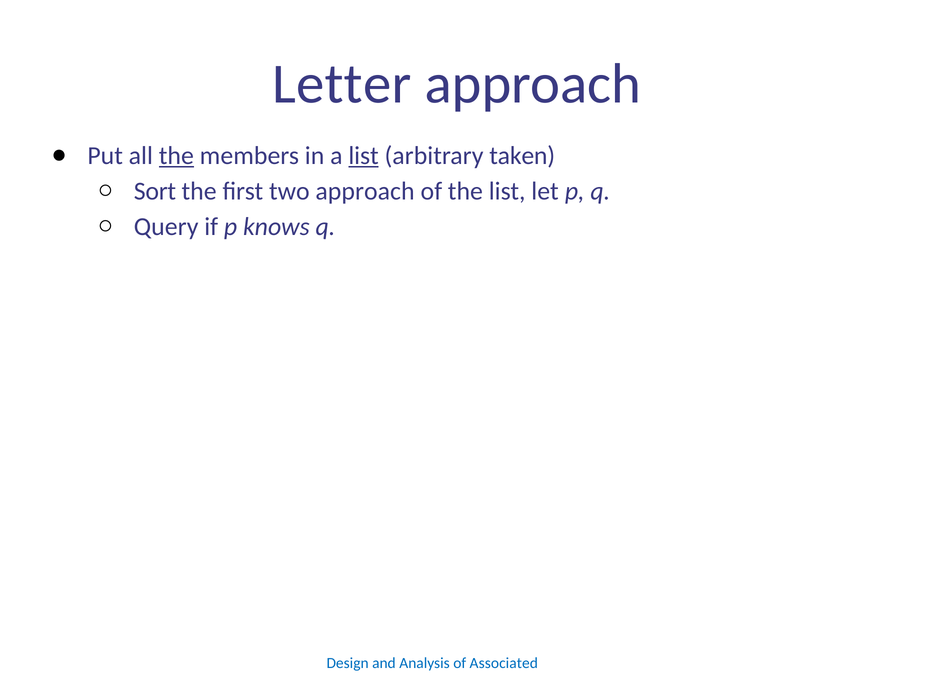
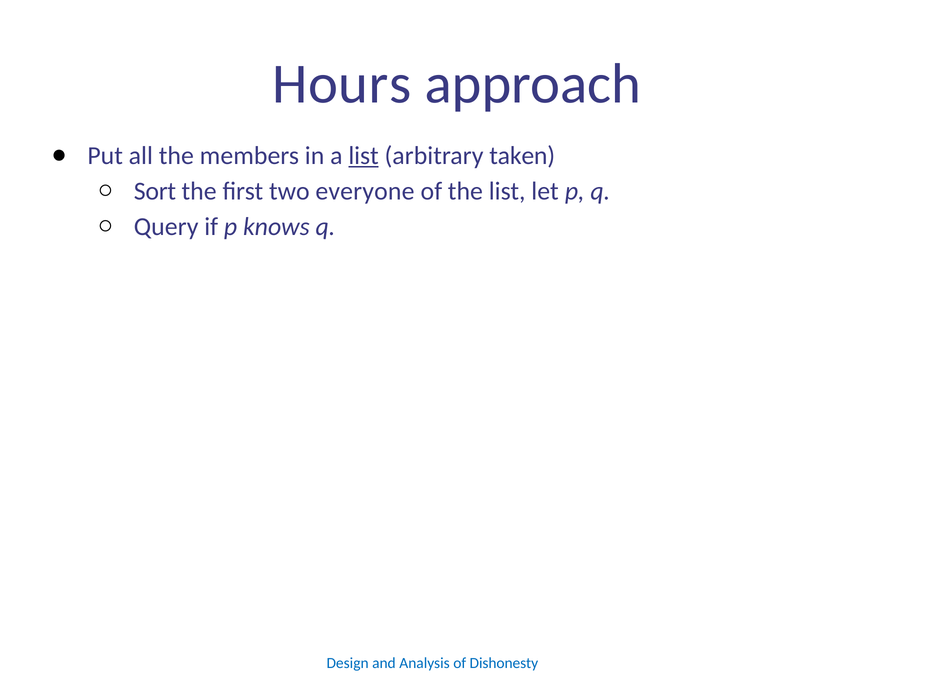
Letter: Letter -> Hours (342, 84)
the underline: present -> none (176, 156)
two approach: approach -> everyone (365, 191)
Associated: Associated -> Dishonesty (504, 663)
